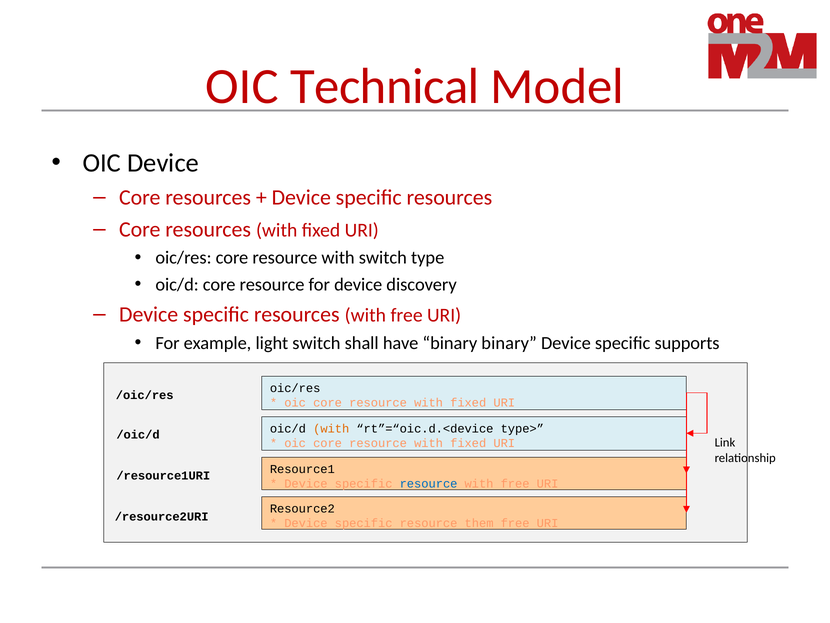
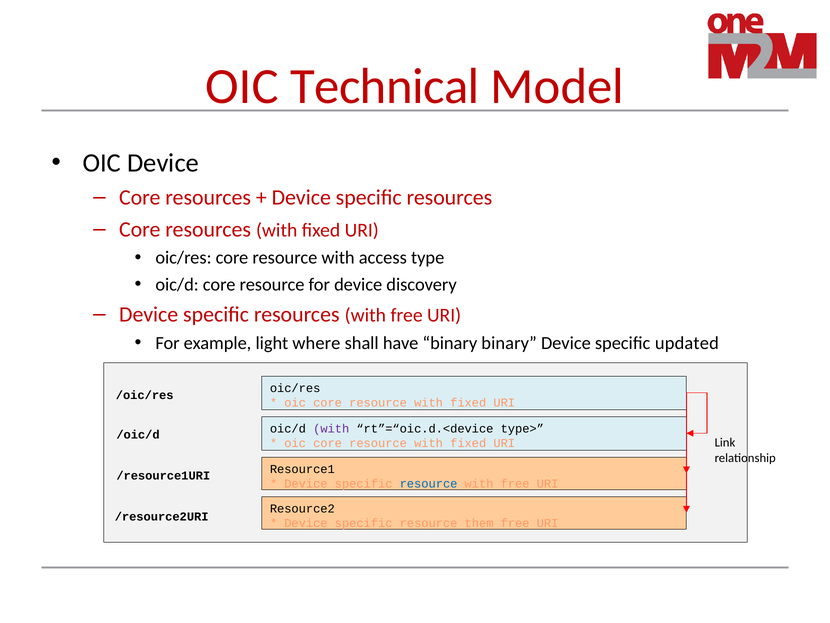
with switch: switch -> access (383, 258)
light switch: switch -> where (316, 343)
supports: supports -> updated (687, 343)
with colour: orange -> purple (331, 428)
